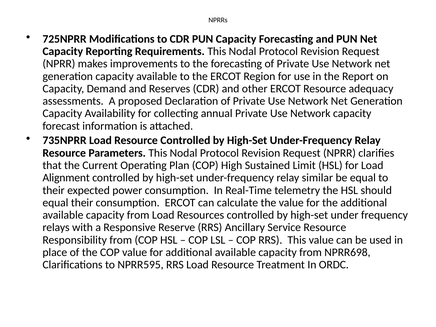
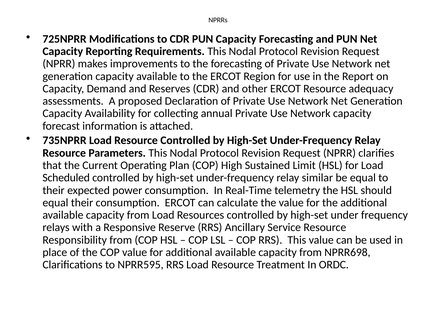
Alignment: Alignment -> Scheduled (66, 178)
